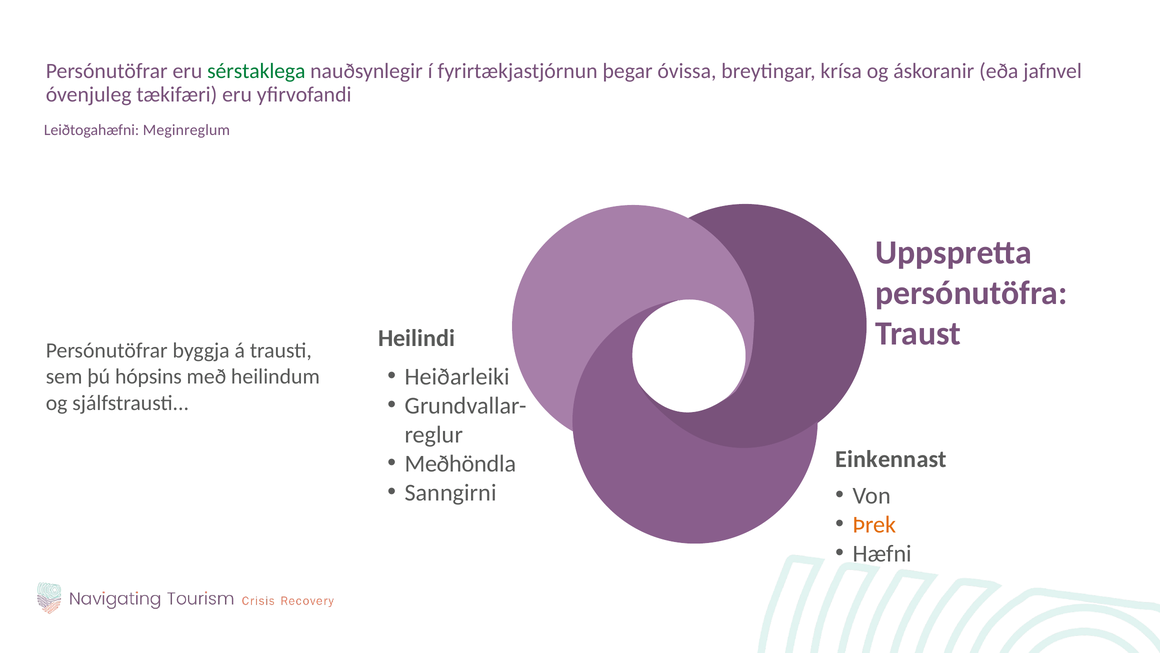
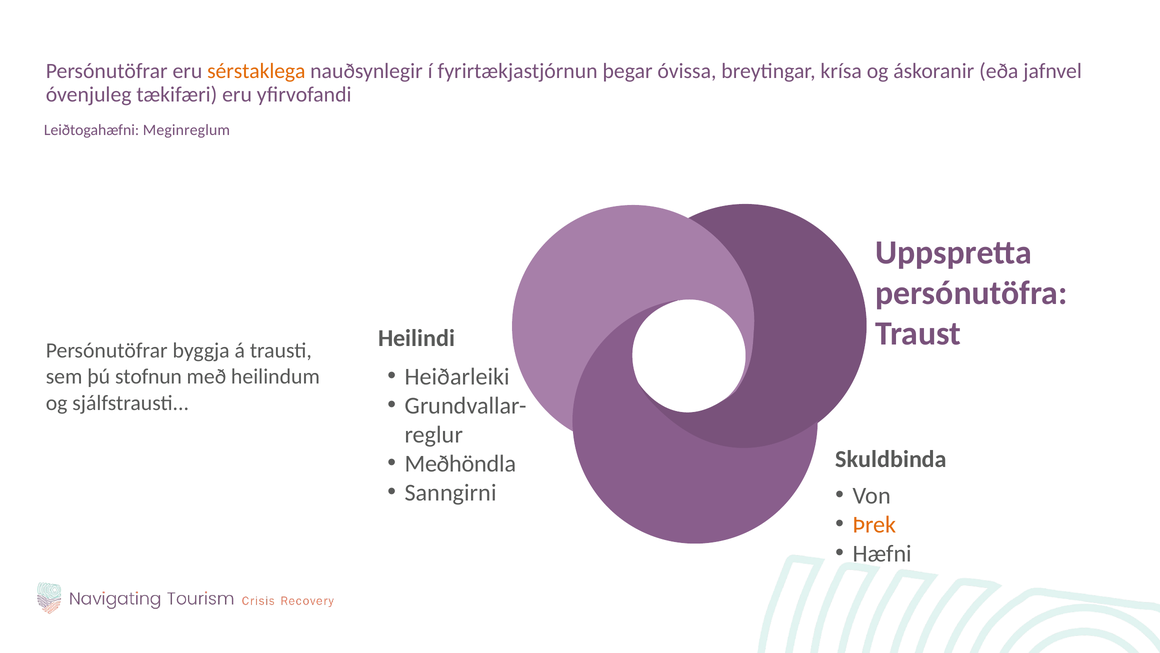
sérstaklega colour: green -> orange (256, 71)
hópsins: hópsins -> stofnun (148, 376)
Einkennast: Einkennast -> Skuldbinda (891, 459)
